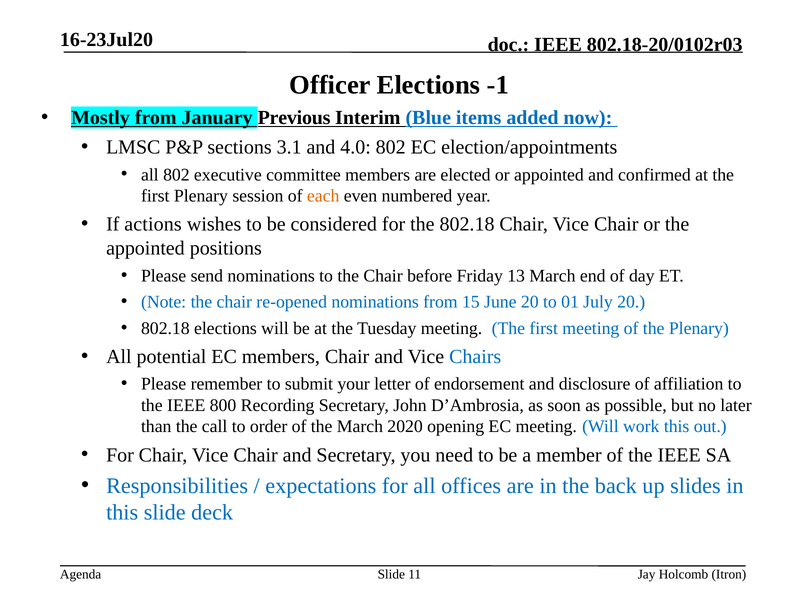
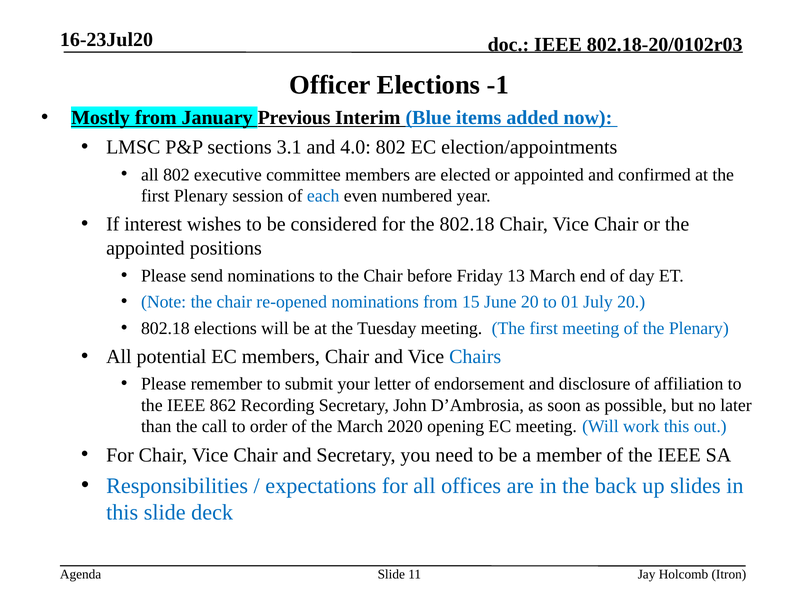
each colour: orange -> blue (323, 196)
actions: actions -> interest (153, 224)
800: 800 -> 862 (223, 406)
